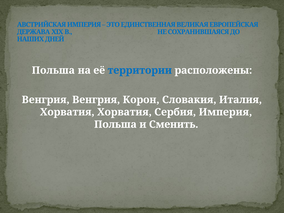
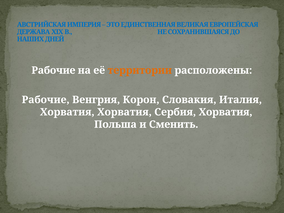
Польша: Польша -> Рабочие (53, 70)
территории colour: blue -> orange (140, 70)
Венгрия: Венгрия -> Рабочие (46, 100)
Сербия Империя: Империя -> Хорватия (226, 112)
